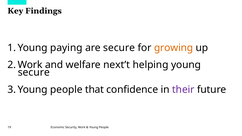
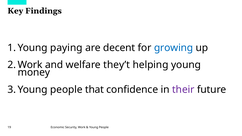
are secure: secure -> decent (119, 48)
growing colour: orange -> blue (174, 48)
next’t: next’t -> they’t (117, 65)
secure: secure -> money (34, 72)
